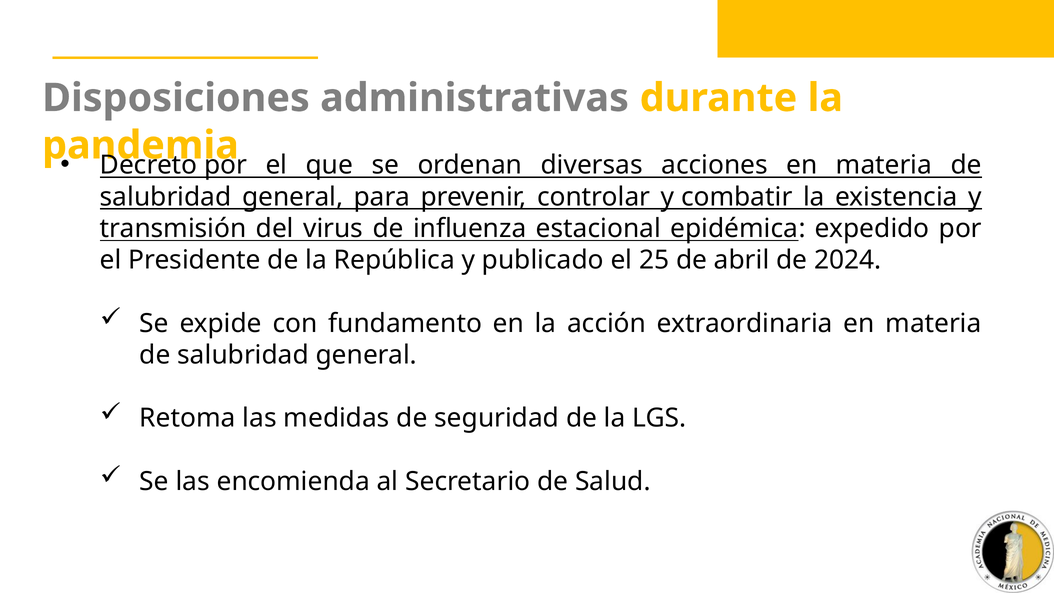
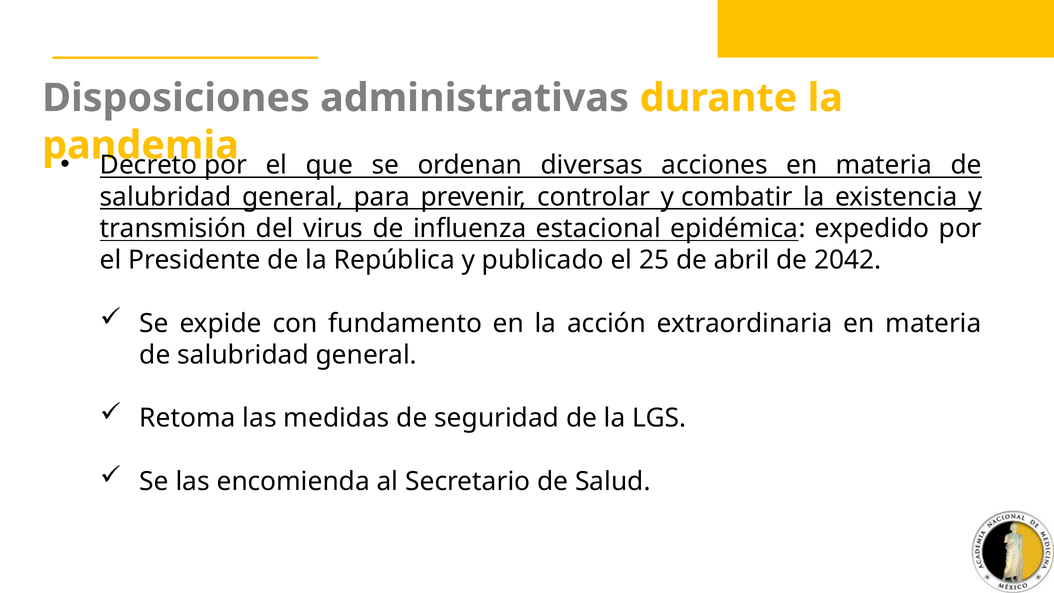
2024: 2024 -> 2042 (848, 260)
